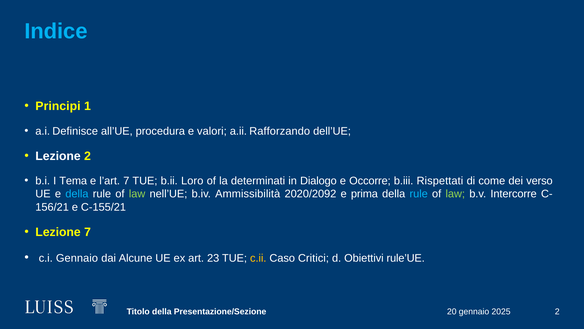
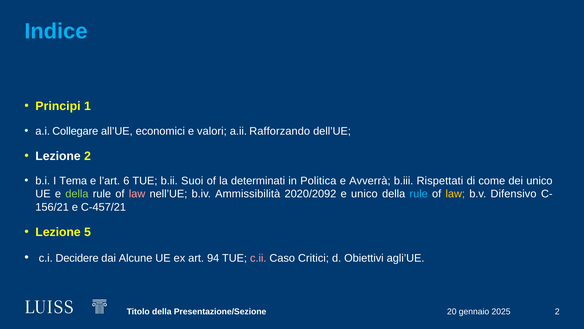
Definisce: Definisce -> Collegare (75, 131)
procedura: procedura -> economici (160, 131)
l’art 7: 7 -> 6 (126, 181)
Loro: Loro -> Suoi (192, 181)
Dialogo: Dialogo -> Politica (318, 181)
Occorre: Occorre -> Avverrà (370, 181)
dei verso: verso -> unico (539, 181)
della colour: light blue -> light green (77, 194)
law colour: light green -> pink (137, 194)
e prima: prima -> unico (364, 194)
law colour: light green -> yellow (455, 194)
Intercorre: Intercorre -> Difensivo (514, 194)
C-155/21: C-155/21 -> C-457/21 (103, 207)
Lezione 7: 7 -> 5 (87, 232)
c.i Gennaio: Gennaio -> Decidere (77, 258)
23: 23 -> 94 (213, 258)
c.ii colour: yellow -> pink (258, 258)
rule’UE: rule’UE -> agli’UE (406, 258)
